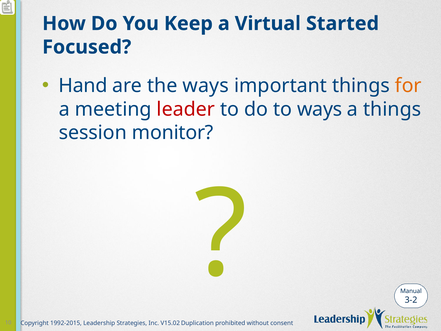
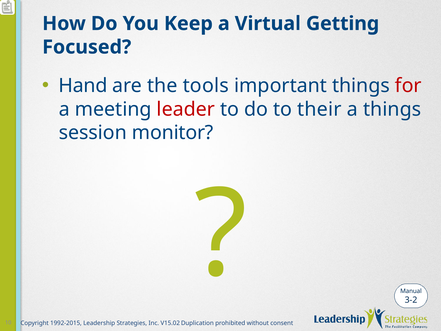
Started: Started -> Getting (343, 24)
the ways: ways -> tools (206, 86)
for colour: orange -> red (408, 86)
to ways: ways -> their (319, 109)
